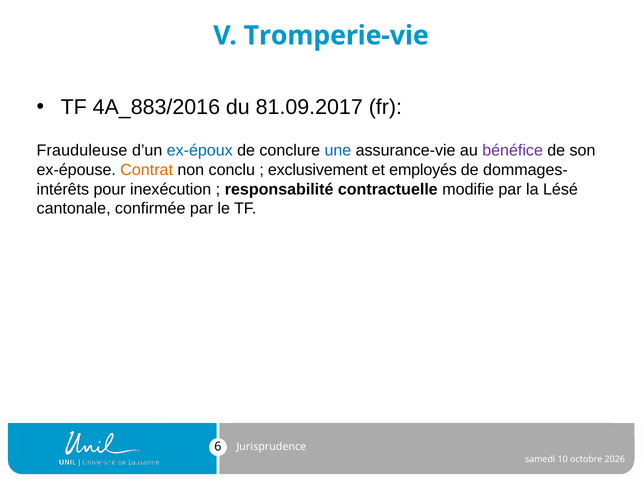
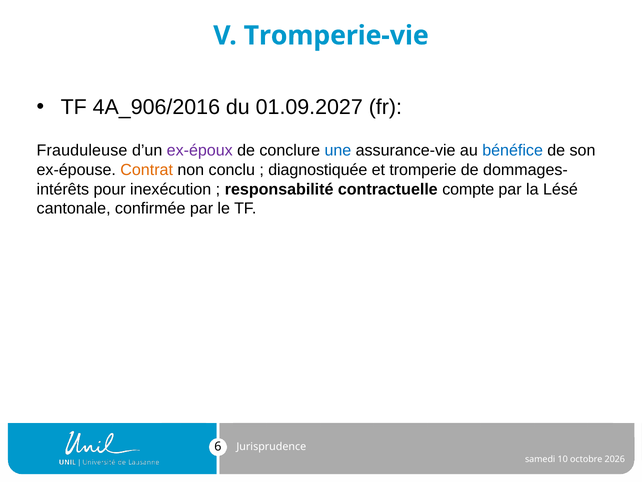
4A_883/2016: 4A_883/2016 -> 4A_906/2016 (156, 107)
81.09.2017: 81.09.2017 -> 01.09.2027 (309, 107)
ex-époux colour: blue -> purple (200, 151)
bénéfice colour: purple -> blue (513, 151)
exclusivement: exclusivement -> diagnostiquée (318, 170)
employés: employés -> tromperie (423, 170)
modifie: modifie -> compte (468, 189)
